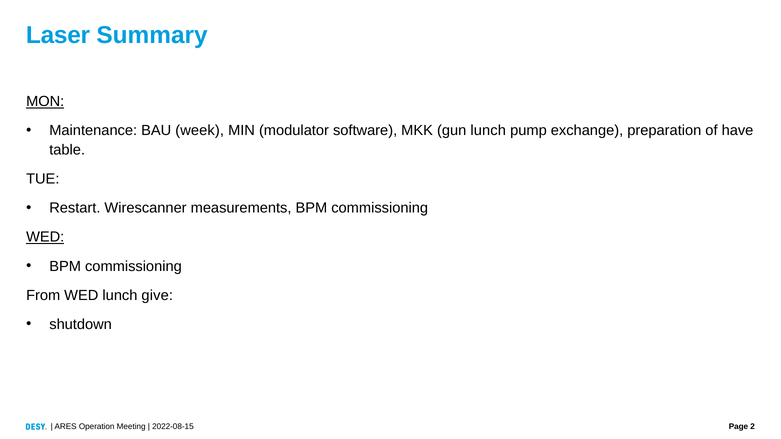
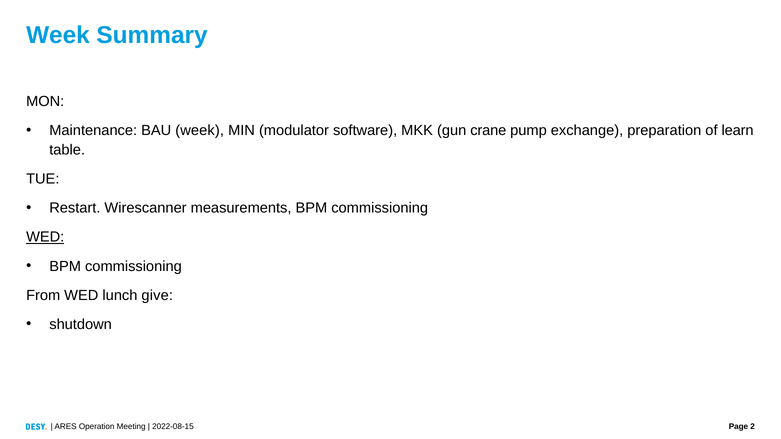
Laser: Laser -> Week (58, 35)
MON underline: present -> none (45, 102)
gun lunch: lunch -> crane (488, 131)
have: have -> learn (738, 131)
